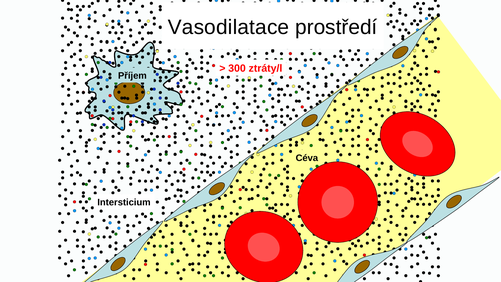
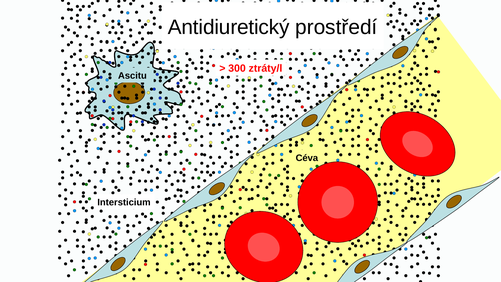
Vasodilatace: Vasodilatace -> Antidiuretický (229, 27)
Příjem: Příjem -> Ascitu (132, 76)
